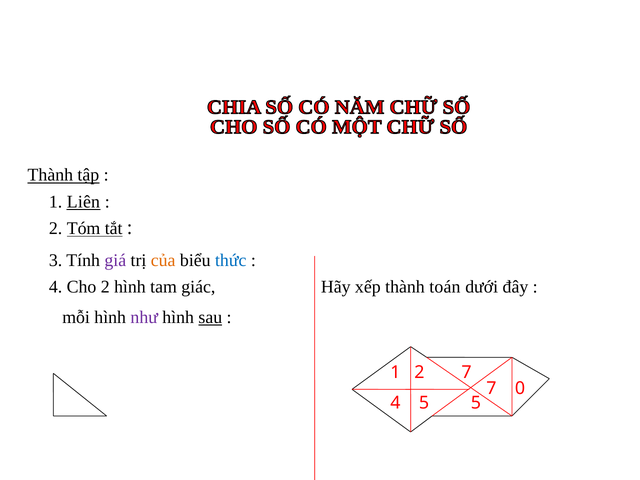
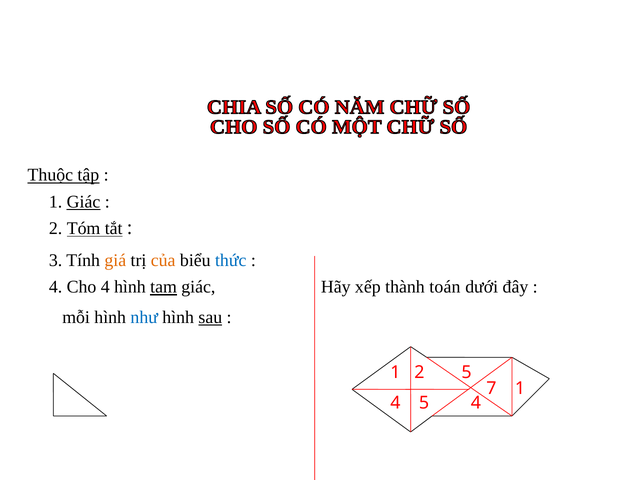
Thành: Thành -> Thuộc (50, 175)
1 Liên: Liên -> Giác (84, 202)
giá colour: purple -> orange (115, 260)
Cho 2: 2 -> 4 (105, 287)
tam underline: none -> present (164, 287)
như colour: purple -> blue (144, 317)
2 7: 7 -> 5 (467, 372)
7 0: 0 -> 1 (520, 388)
4 5 5: 5 -> 4 (476, 403)
